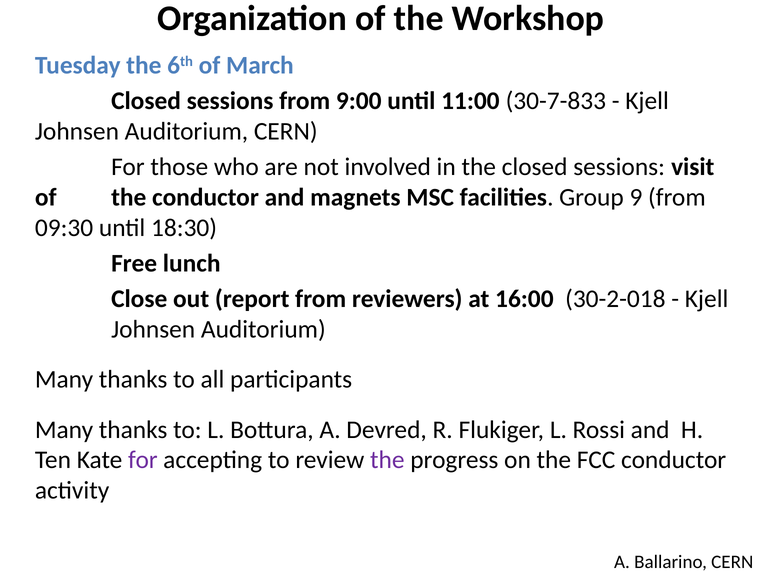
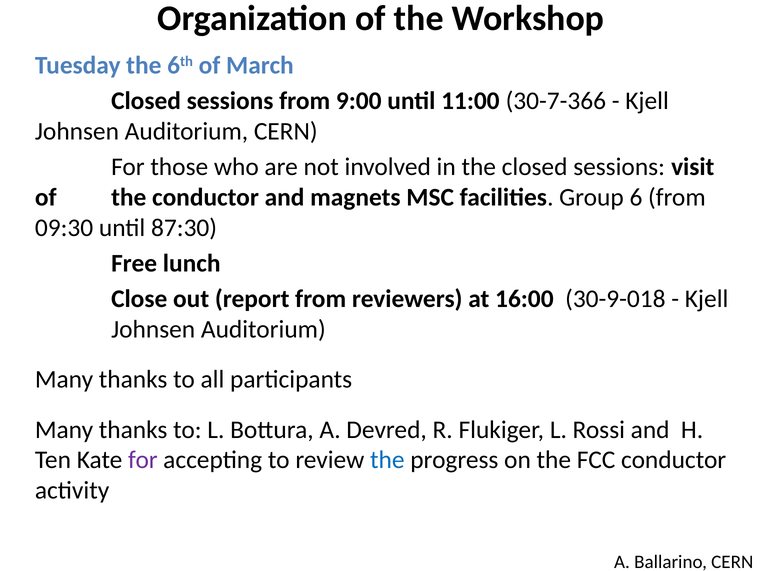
30-7-833: 30-7-833 -> 30-7-366 (556, 101)
9: 9 -> 6 (636, 197)
18:30: 18:30 -> 87:30 (184, 228)
30-2-018: 30-2-018 -> 30-9-018 (615, 299)
the colour: purple -> blue (387, 461)
